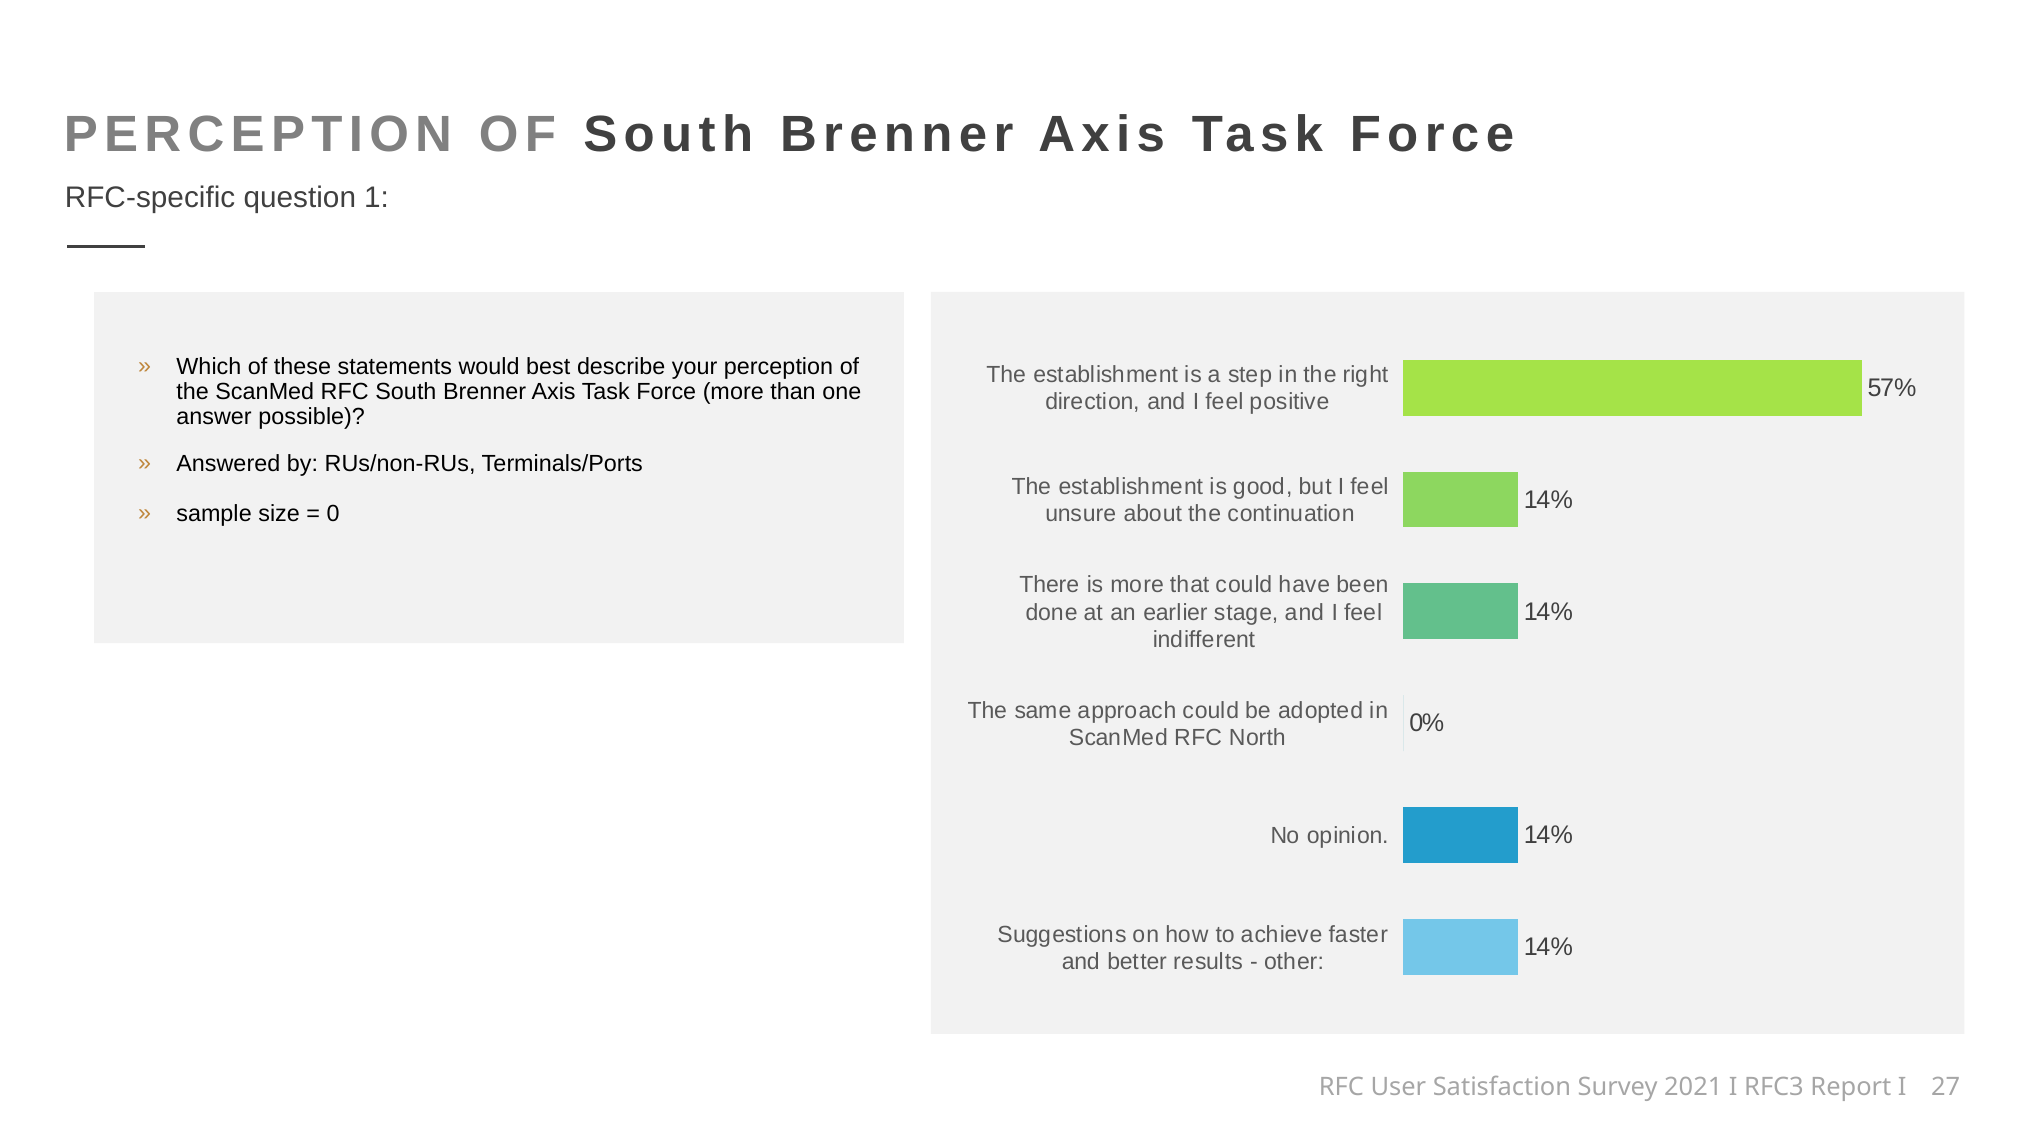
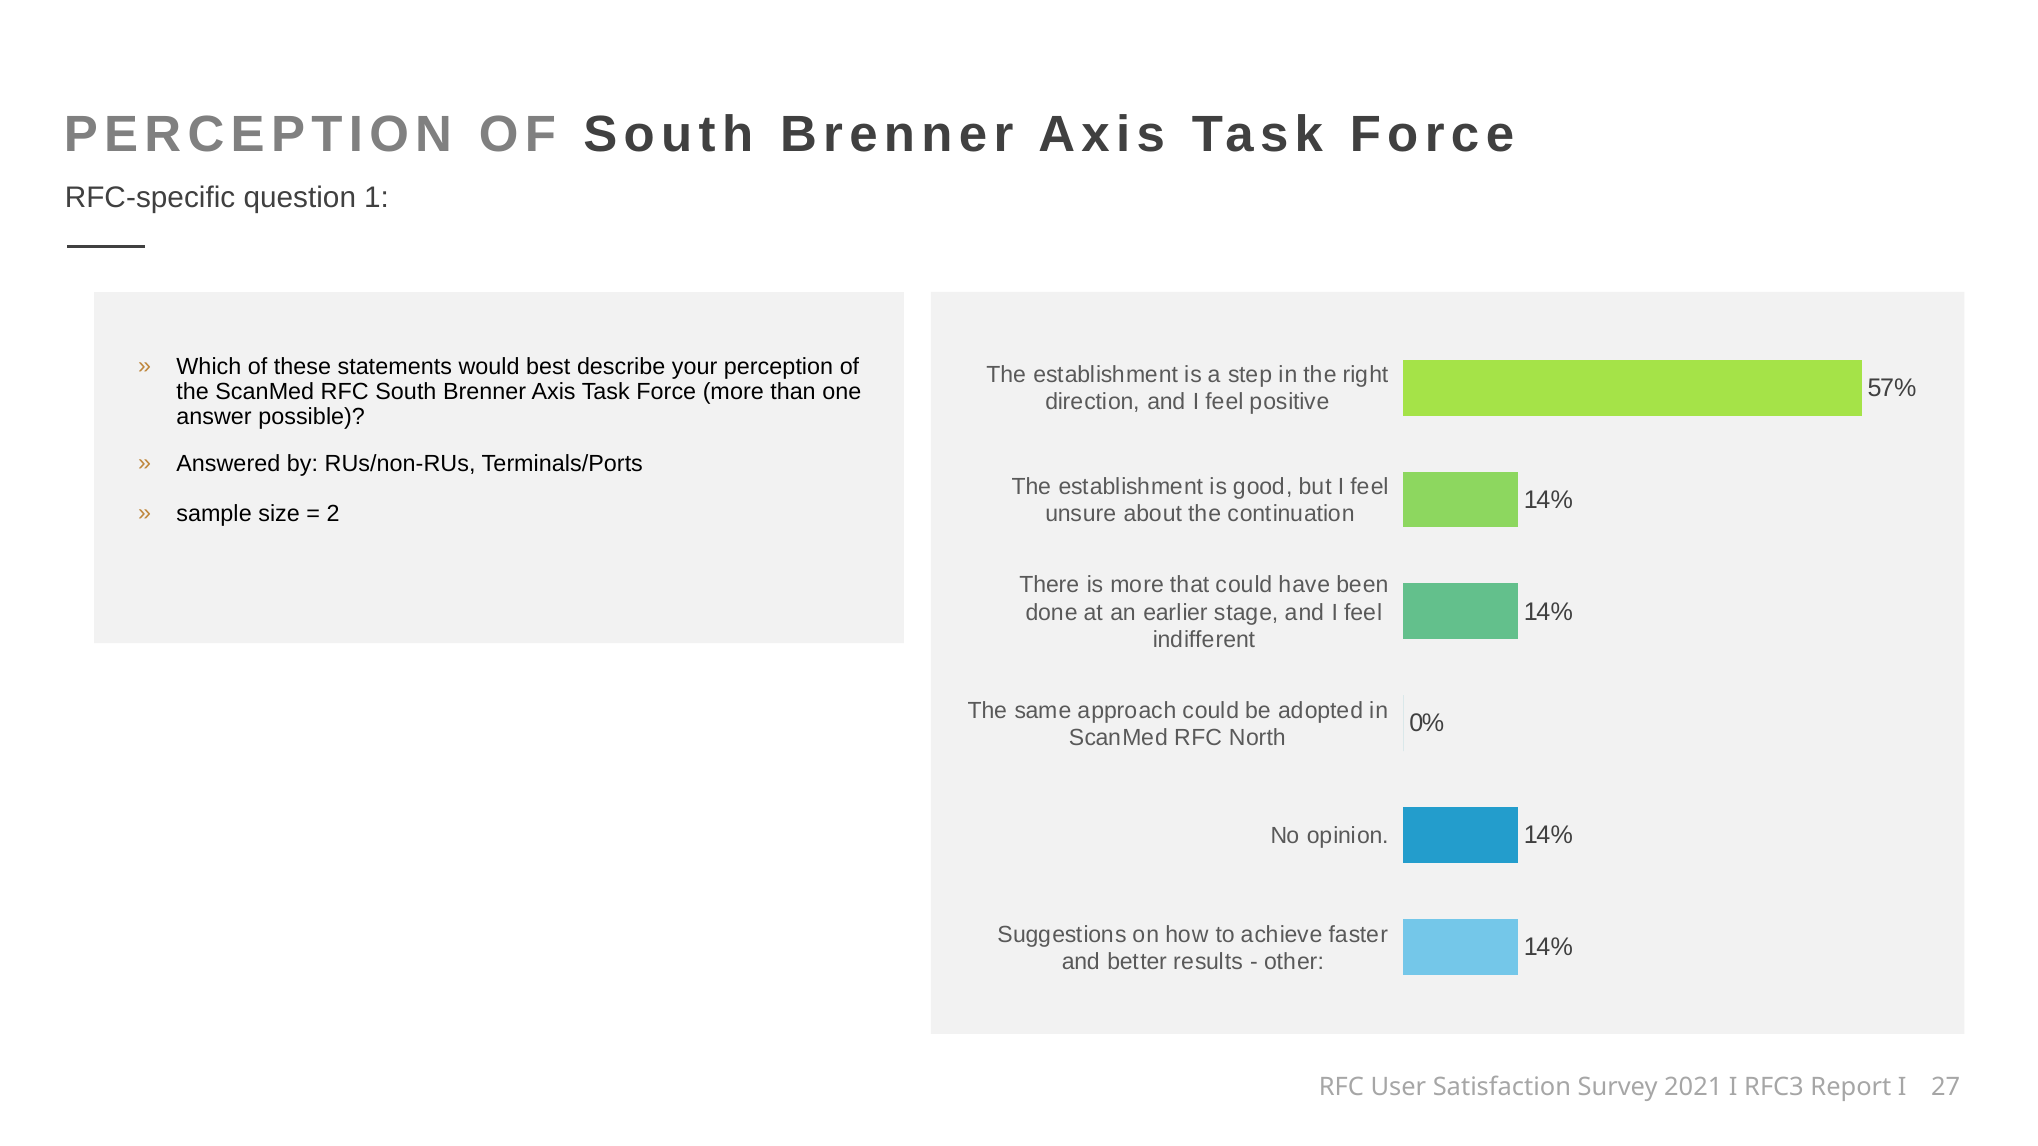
0: 0 -> 2 (333, 514)
